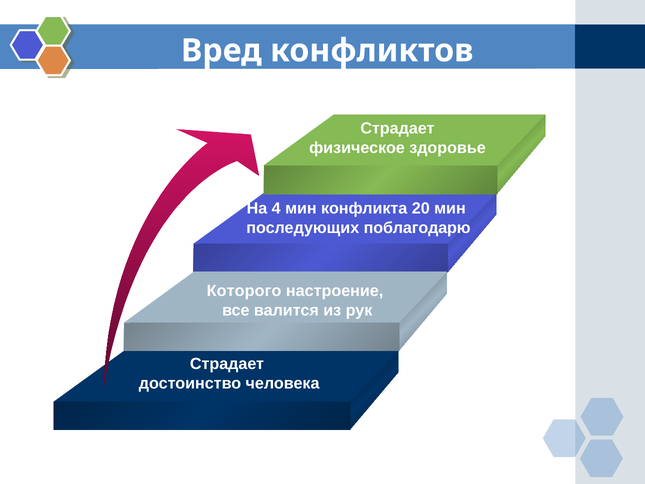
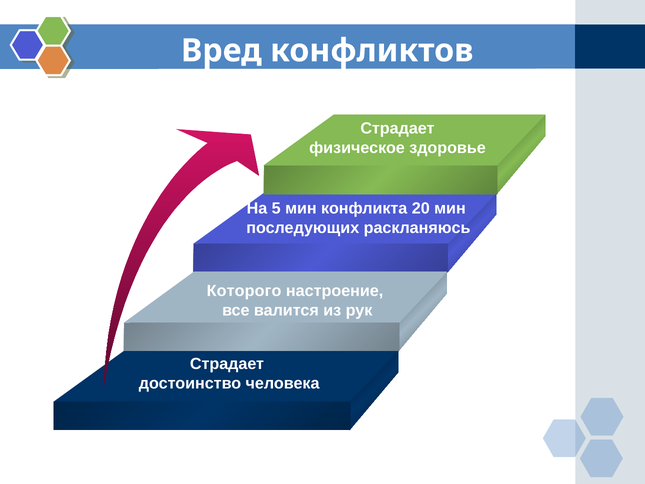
4: 4 -> 5 (276, 208)
поблагодарю: поблагодарю -> раскланяюсь (417, 228)
